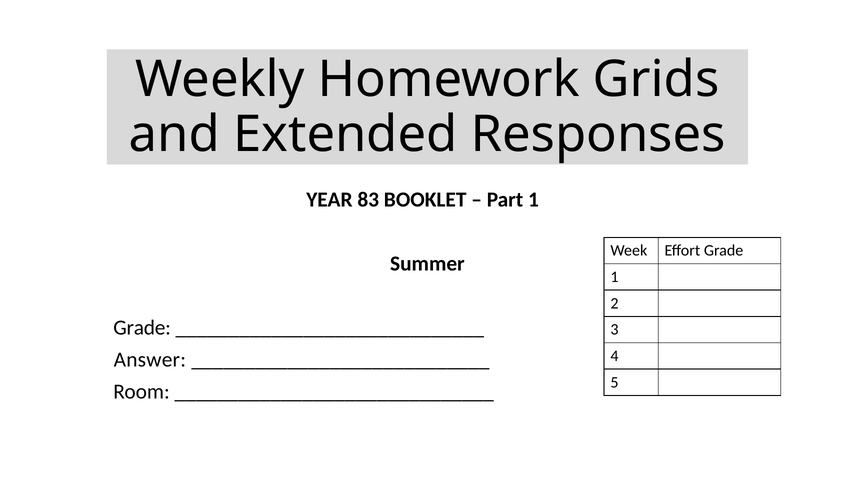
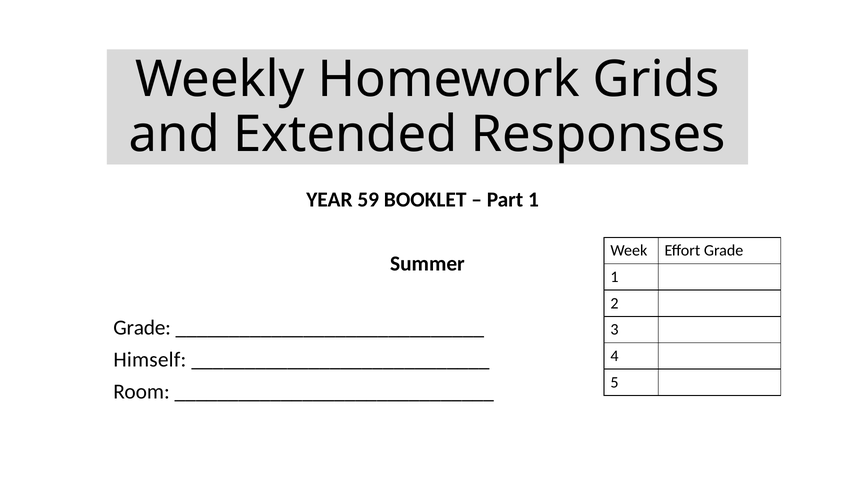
83: 83 -> 59 (368, 200)
Answer: Answer -> Himself (150, 360)
